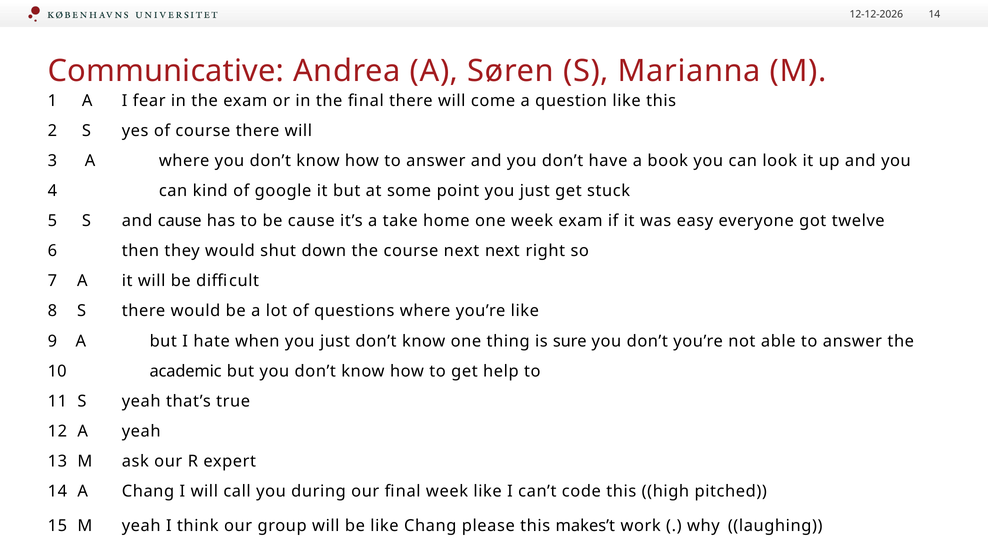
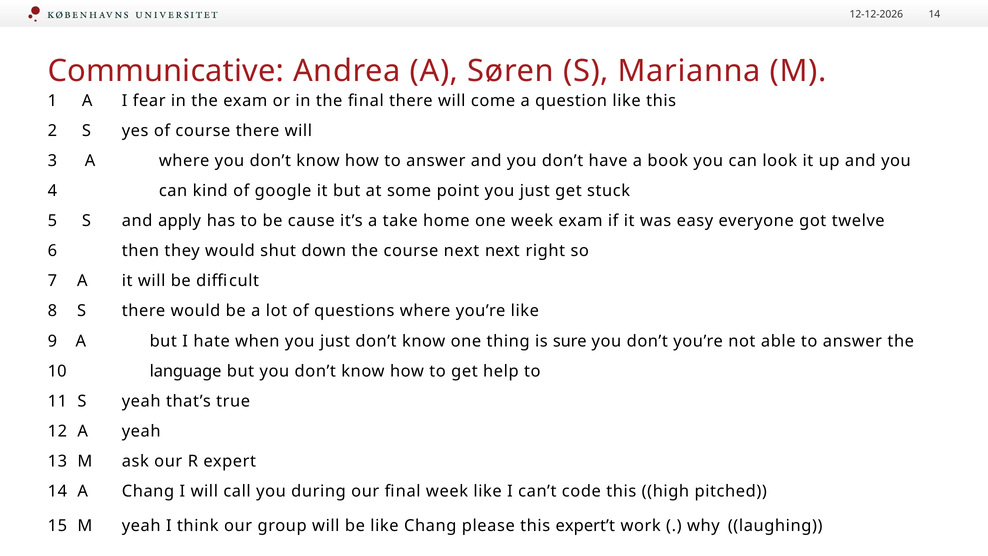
and cause: cause -> apply (180, 221)
academic: academic -> language (186, 371)
makes’t: makes’t -> expert’t (585, 525)
